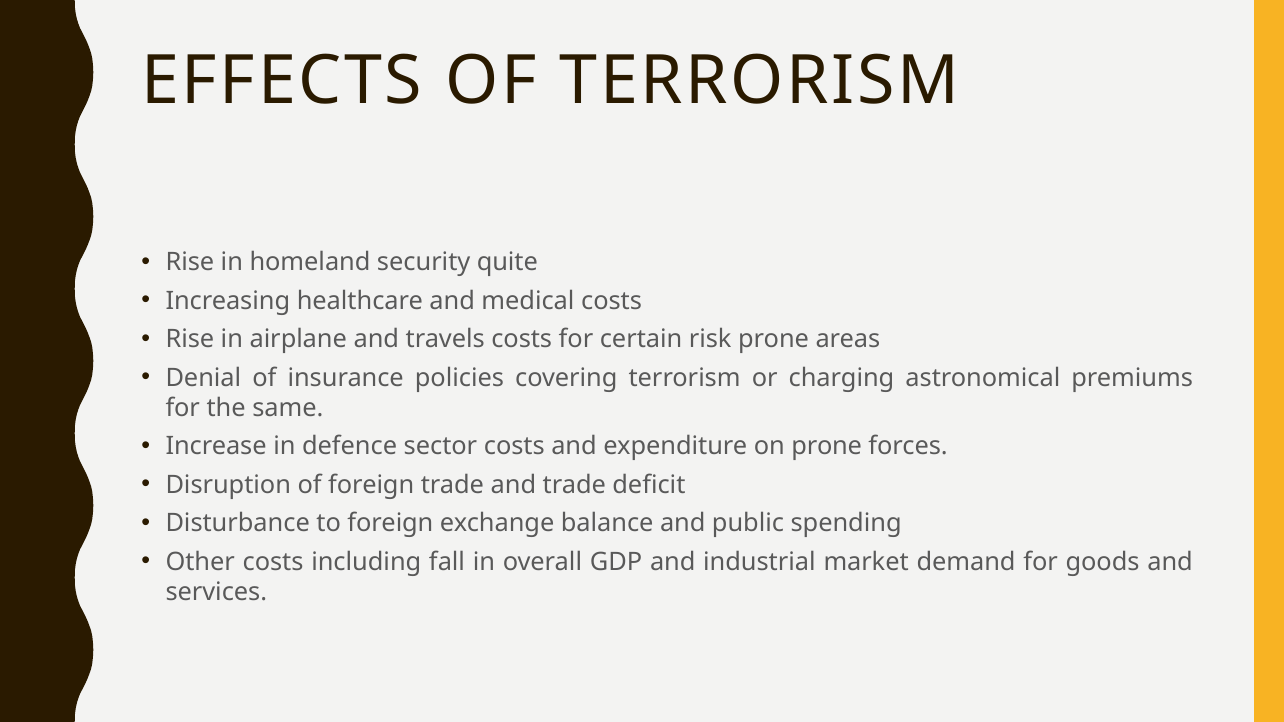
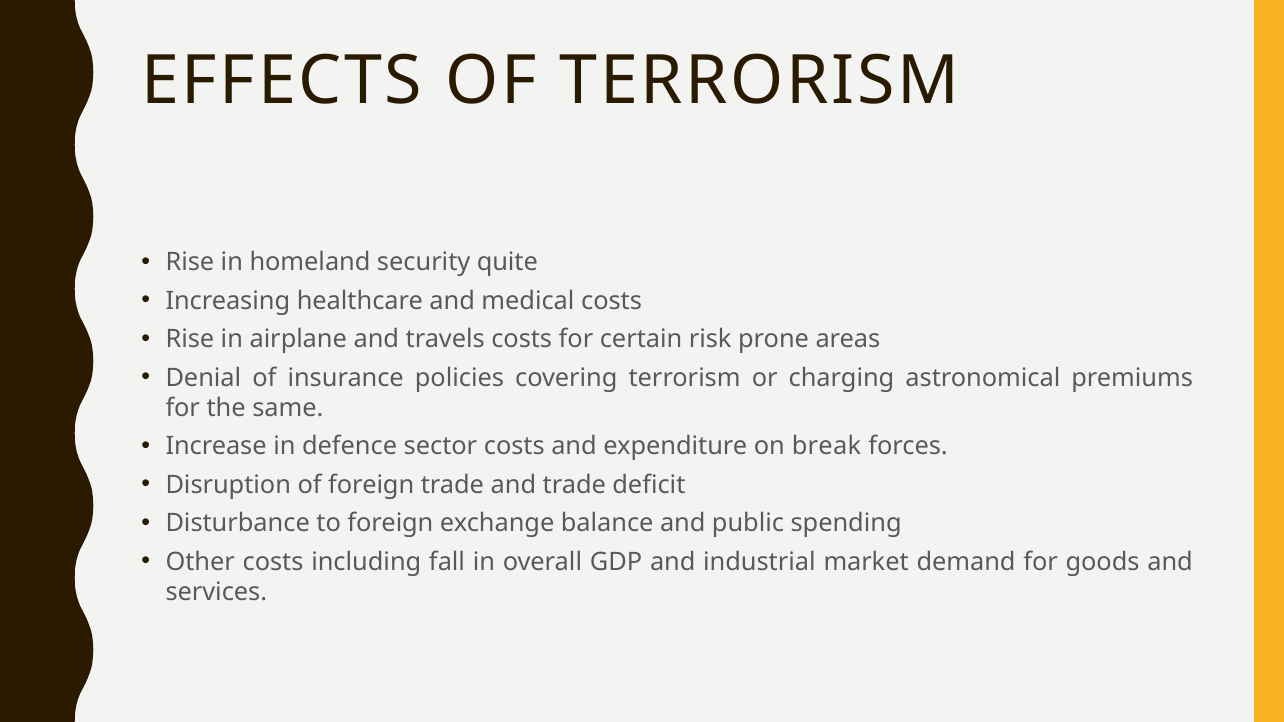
on prone: prone -> break (826, 447)
